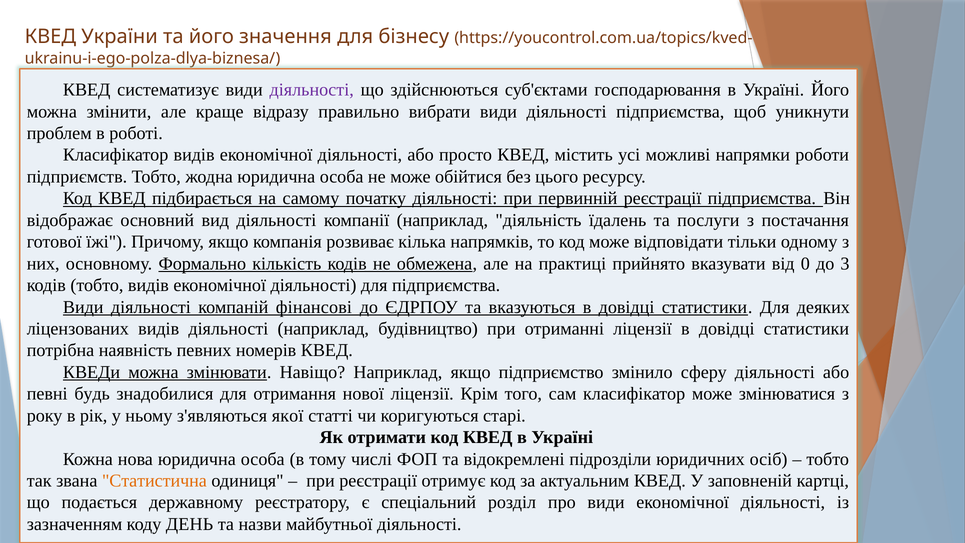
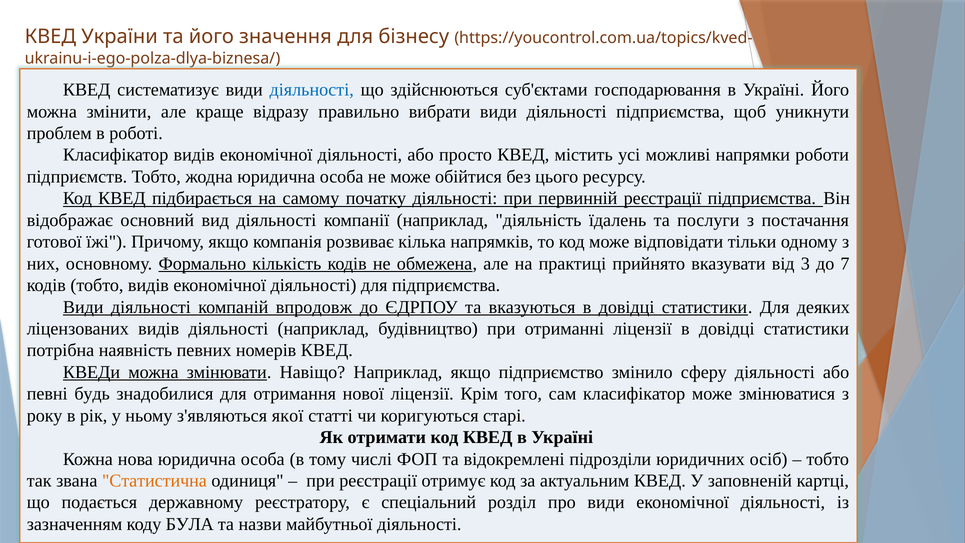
діяльності colour: purple -> blue (312, 90)
0: 0 -> 3 (805, 263)
3: 3 -> 7 (845, 263)
фінансові: фінансові -> впродовж (314, 307)
ДЕНЬ: ДЕНЬ -> БУЛА (190, 524)
